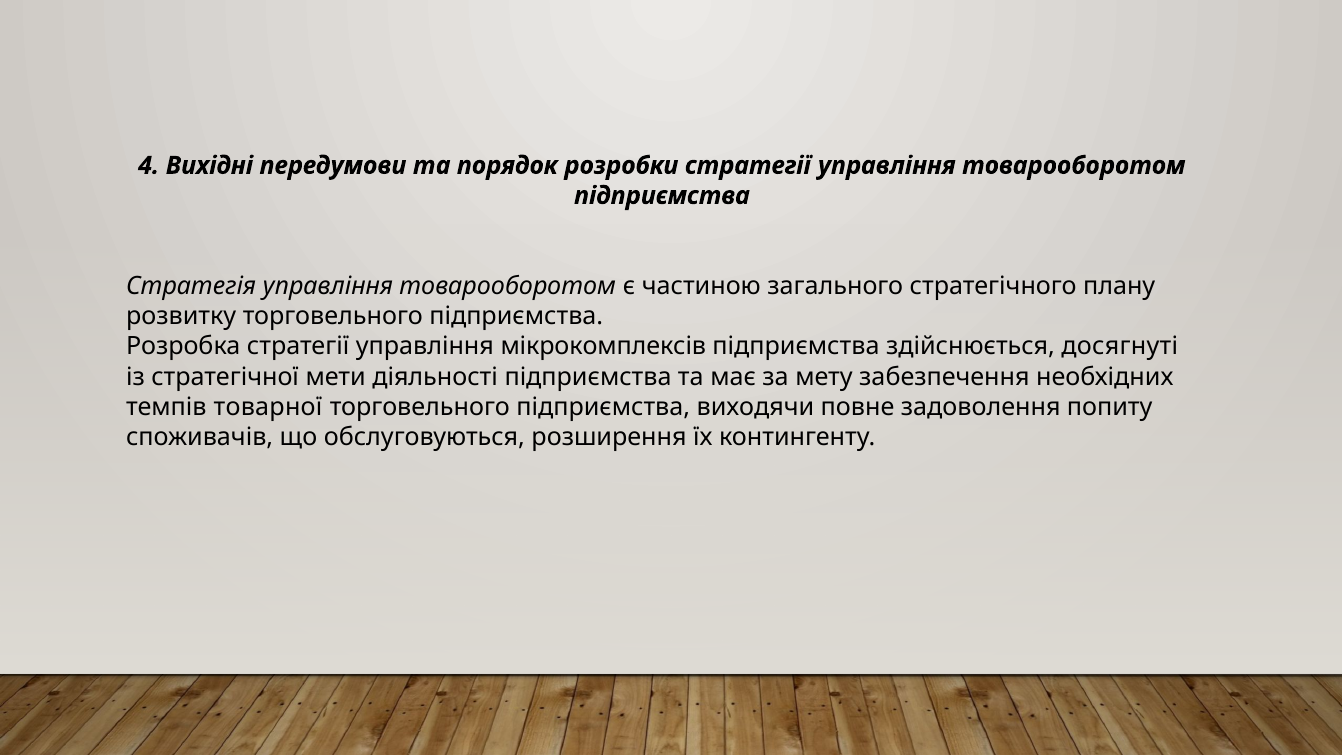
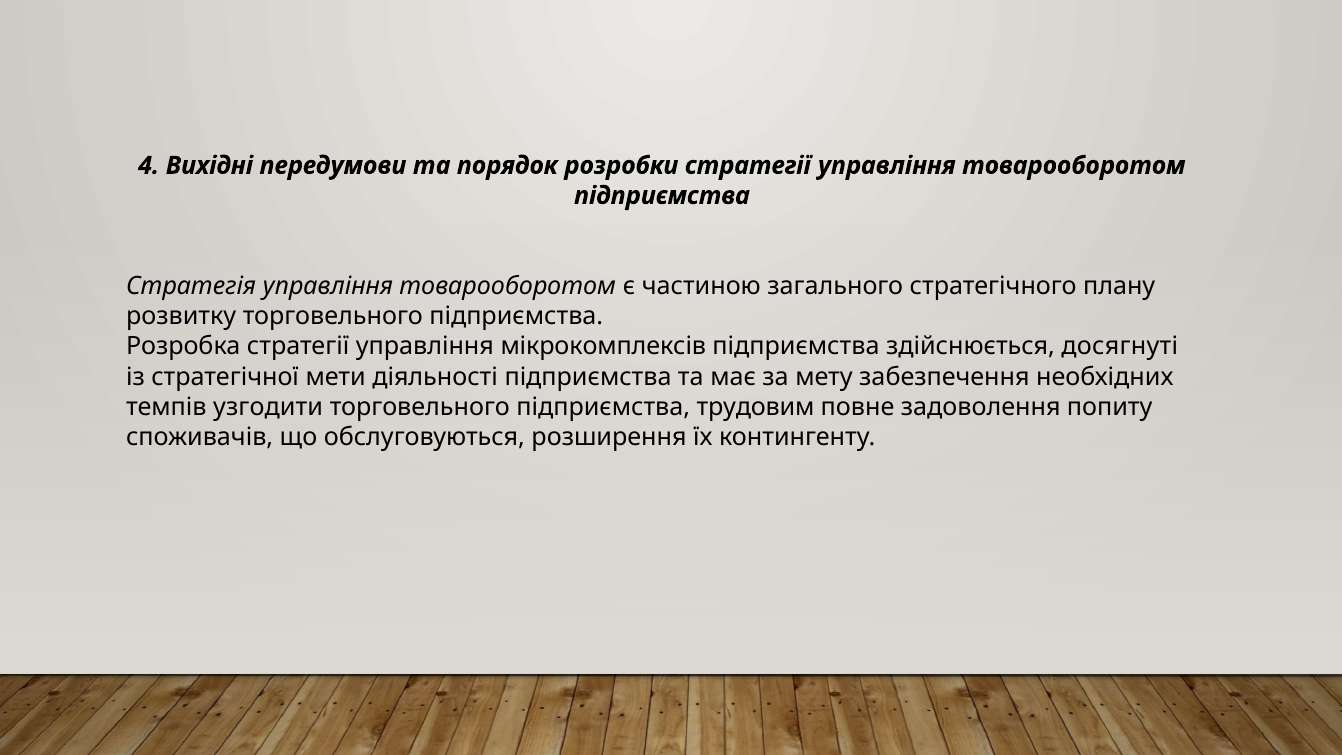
товарної: товарної -> узгодити (268, 407)
виходячи: виходячи -> трудовим (755, 407)
